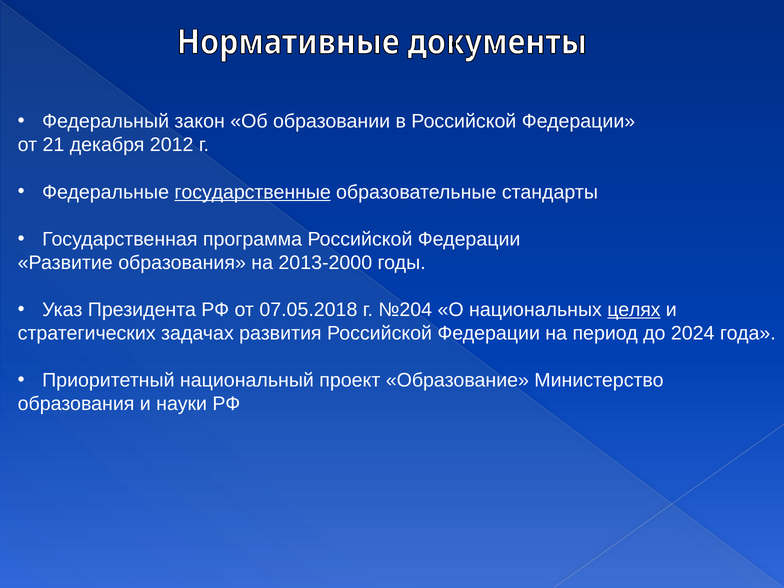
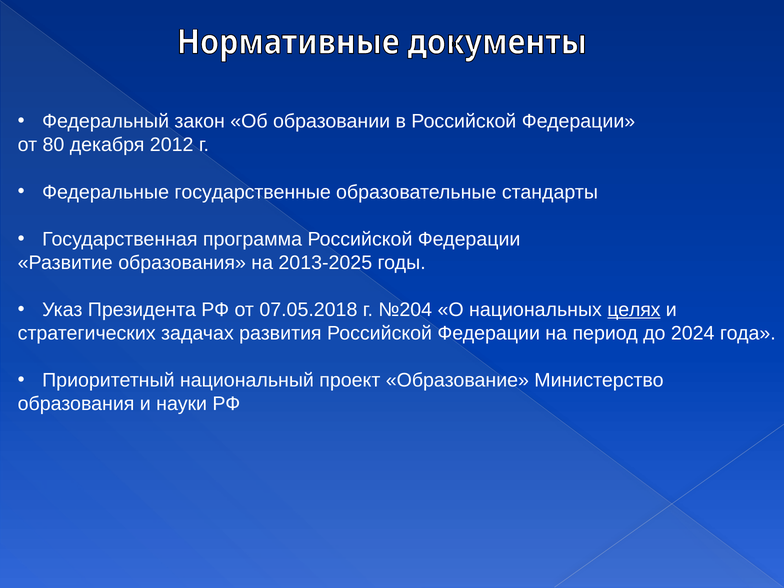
21: 21 -> 80 (53, 145)
государственные underline: present -> none (253, 192)
2013-2000: 2013-2000 -> 2013-2025 (325, 263)
